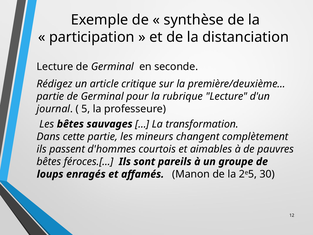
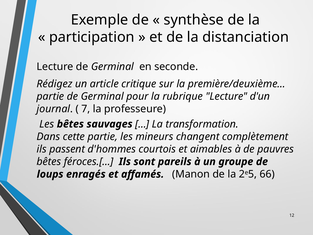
5: 5 -> 7 (86, 109)
30: 30 -> 66 (267, 174)
